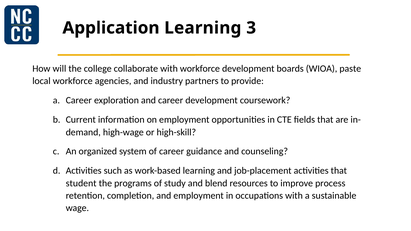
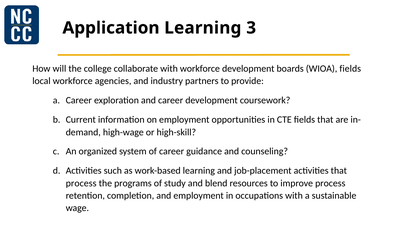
WIOA paste: paste -> fields (350, 69)
student: student -> process (81, 183)
